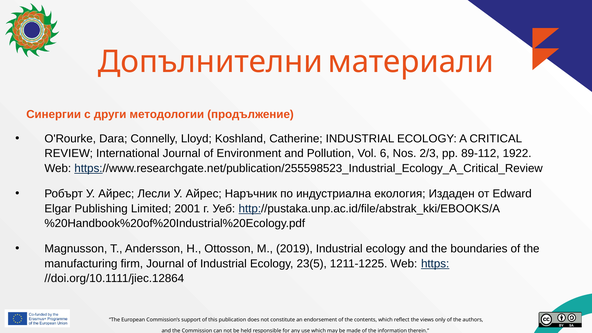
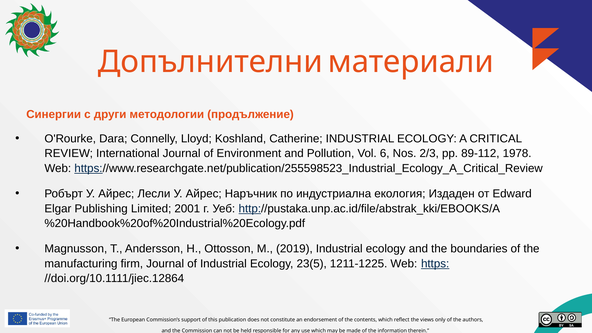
1922: 1922 -> 1978 (517, 154)
